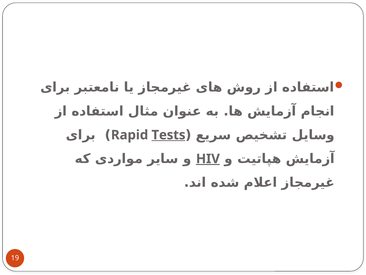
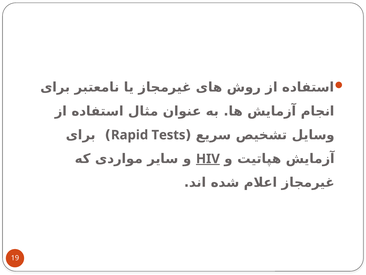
Tests underline: present -> none (168, 135)
